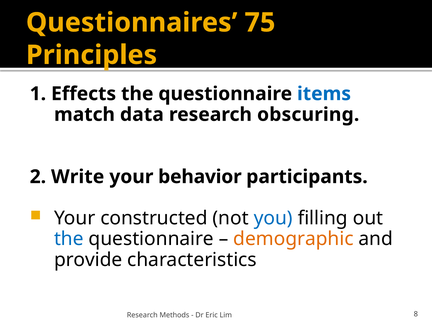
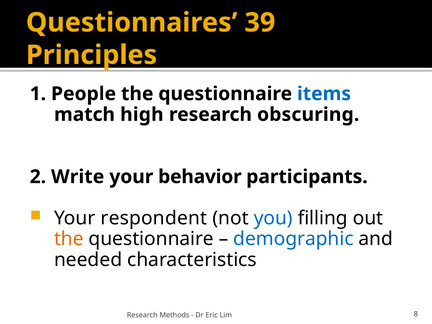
75: 75 -> 39 (260, 23)
Effects: Effects -> People (84, 94)
data: data -> high (142, 115)
constructed: constructed -> respondent (154, 218)
the colour: blue -> orange (69, 239)
demographic colour: orange -> blue (293, 239)
provide: provide -> needed (88, 260)
